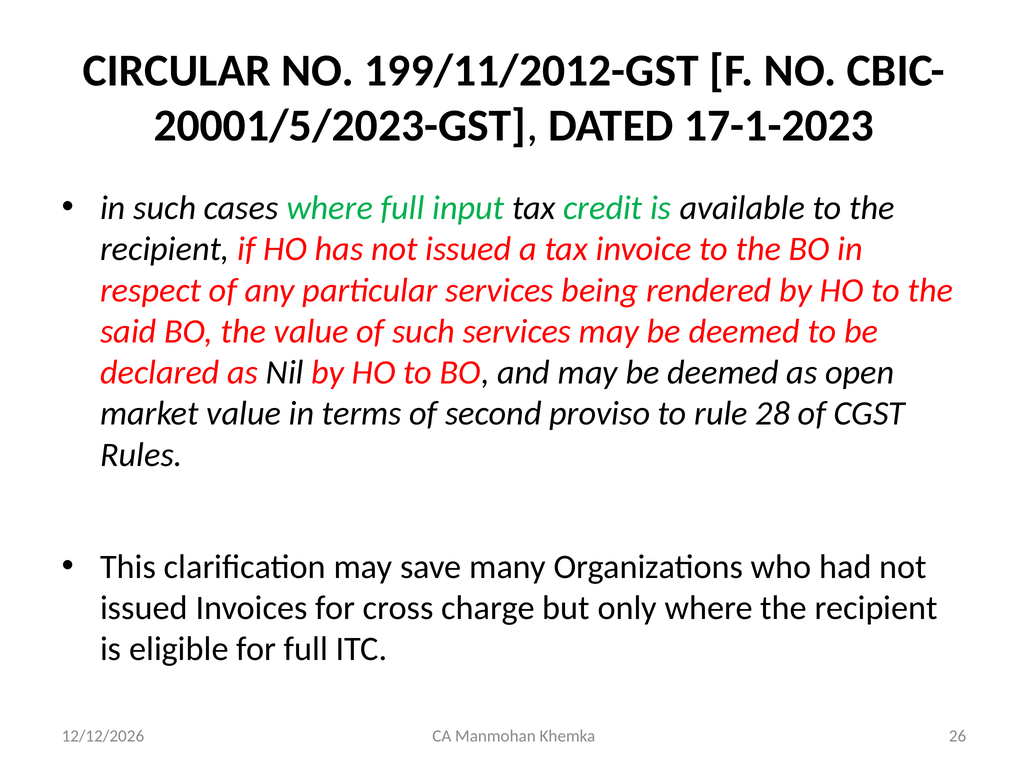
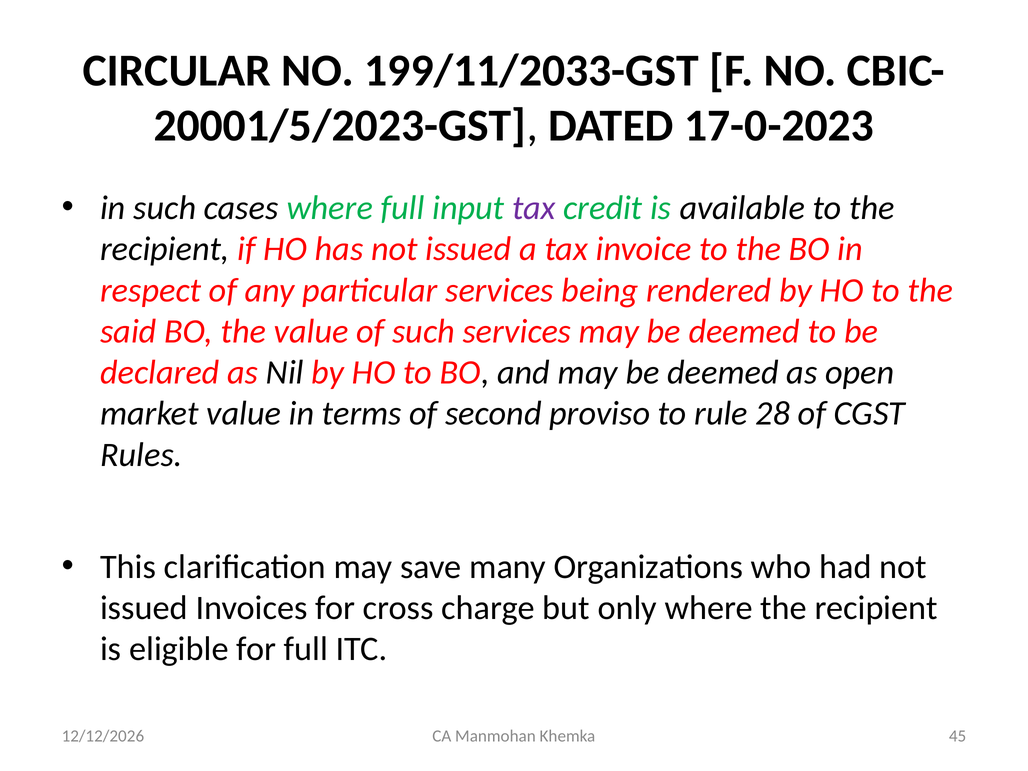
199/11/2012-GST: 199/11/2012-GST -> 199/11/2033-GST (532, 71)
17-1-2023: 17-1-2023 -> 17-0-2023 (779, 126)
tax colour: black -> purple (534, 208)
26: 26 -> 45 (958, 736)
